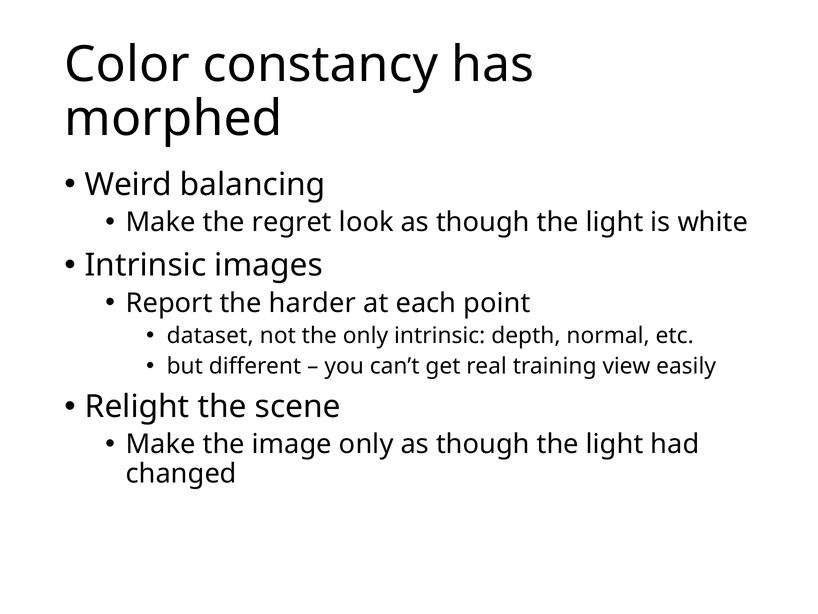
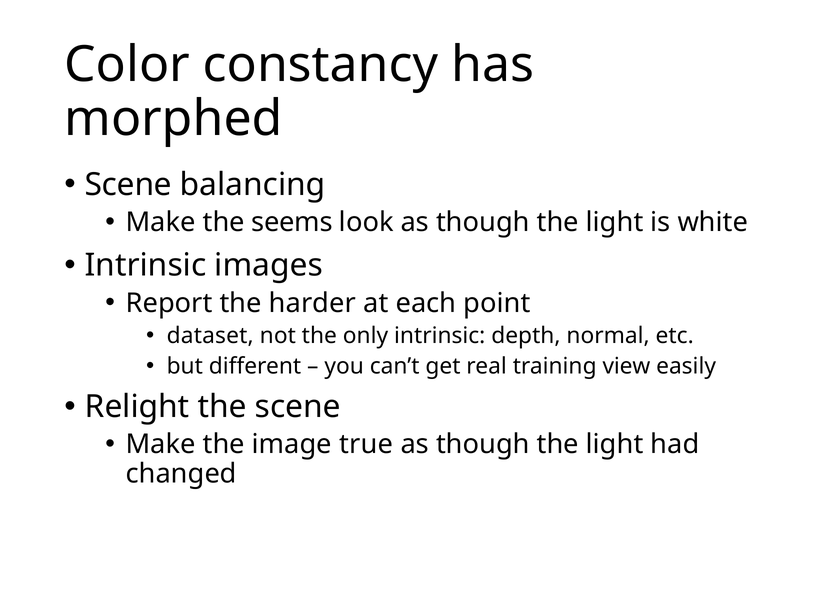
Weird: Weird -> Scene (128, 184)
regret: regret -> seems (292, 222)
image only: only -> true (366, 444)
